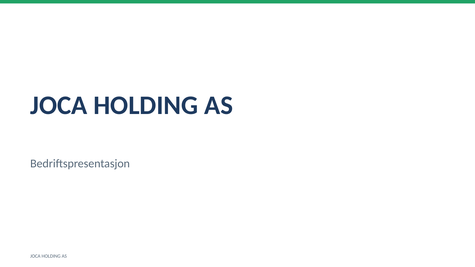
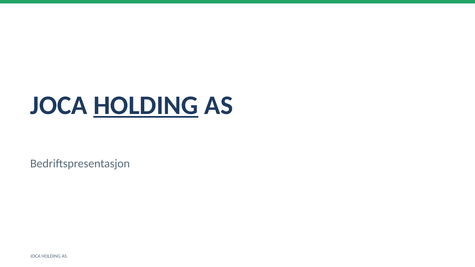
HOLDING underline: none -> present (146, 105)
